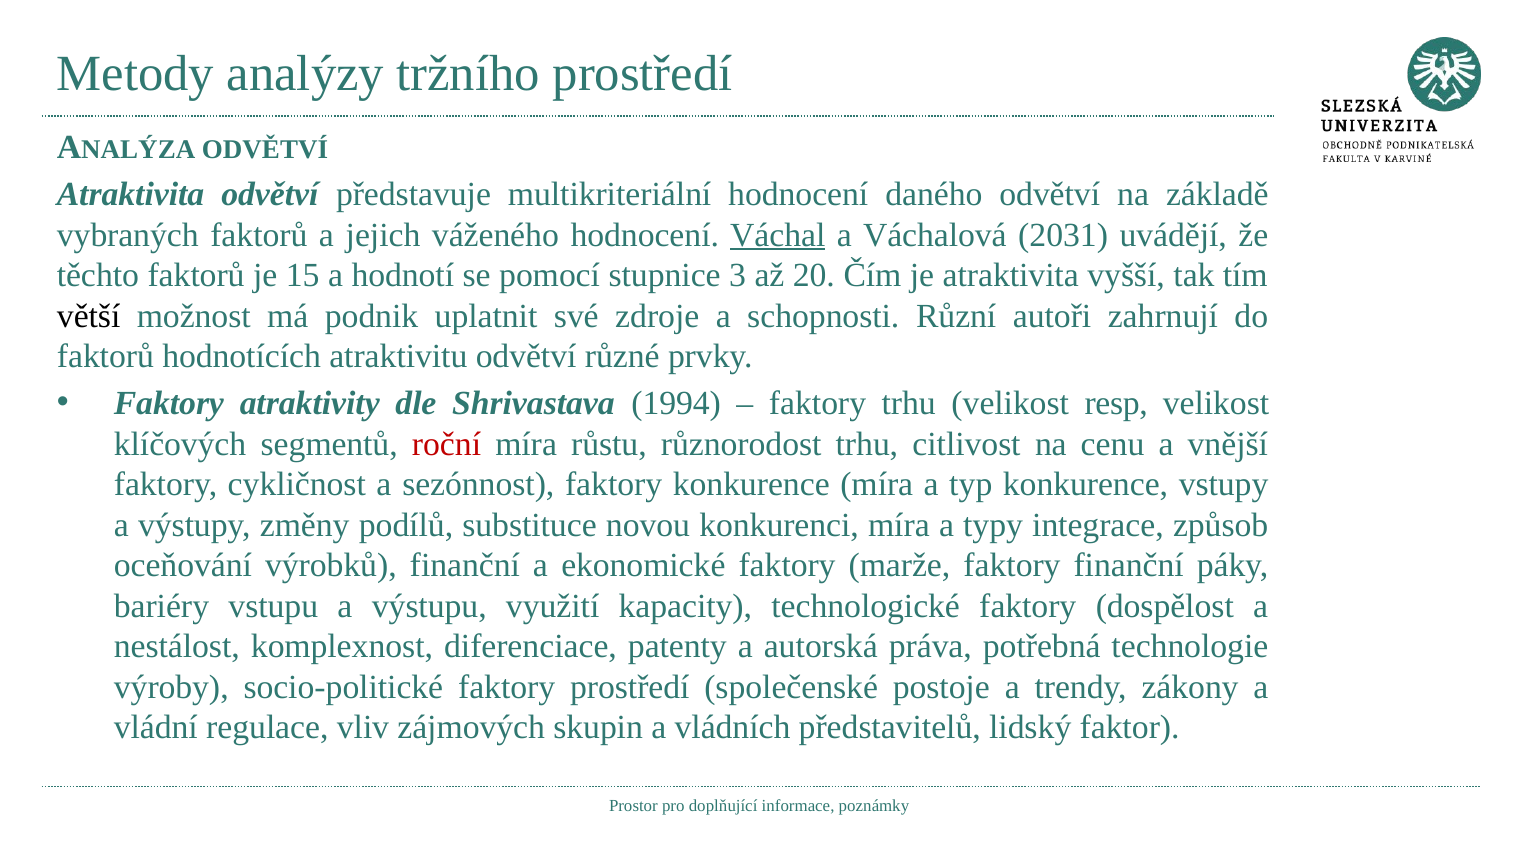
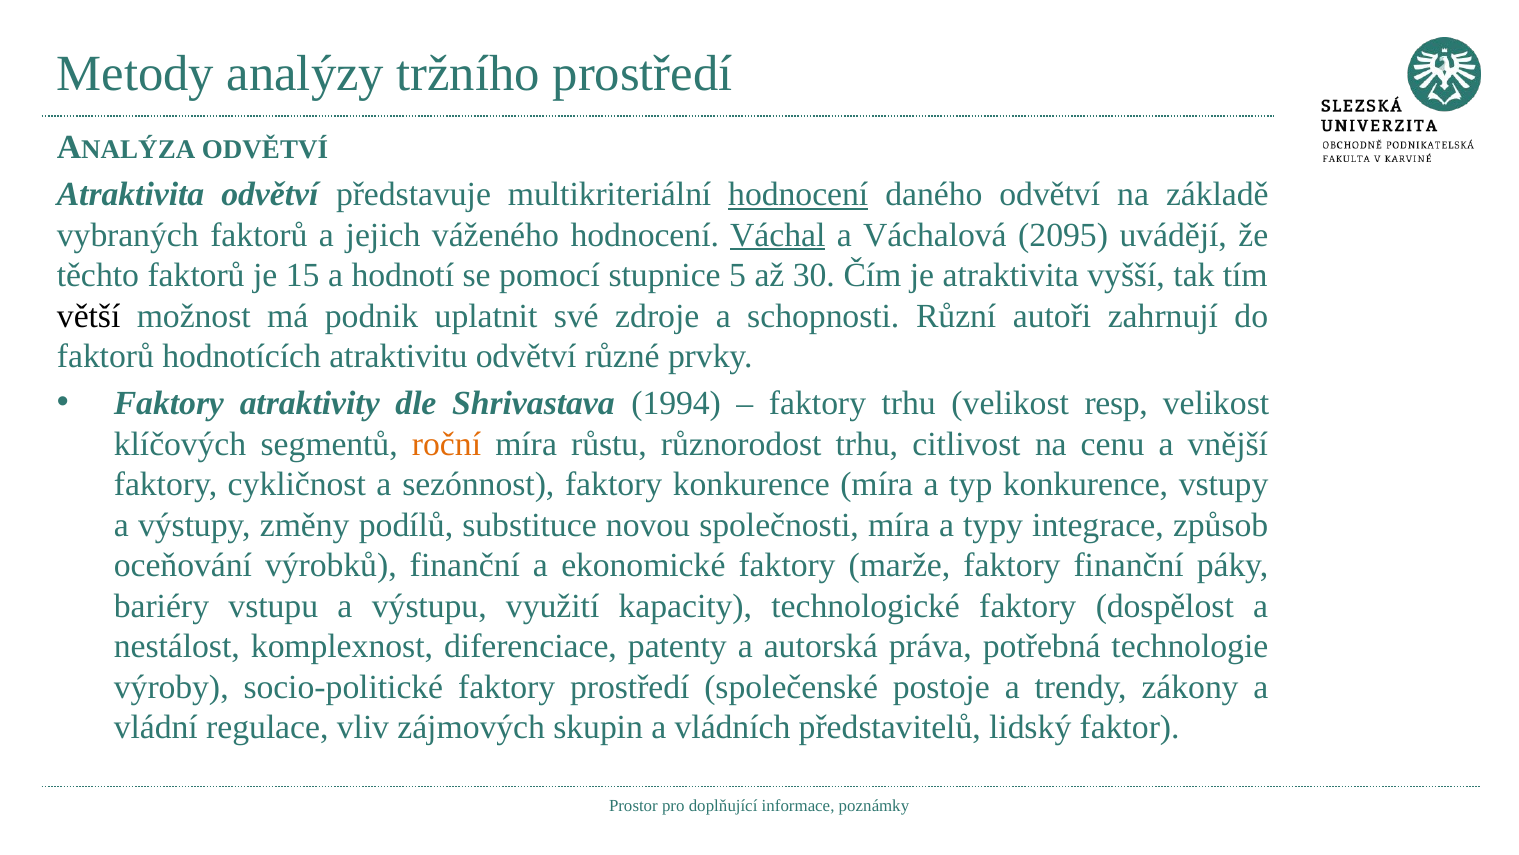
hodnocení underline: none -> present (798, 194)
2031: 2031 -> 2095 (1063, 235)
3: 3 -> 5 (738, 275)
20: 20 -> 30 (814, 275)
roční colour: red -> orange (447, 444)
konkurenci: konkurenci -> společnosti (779, 525)
